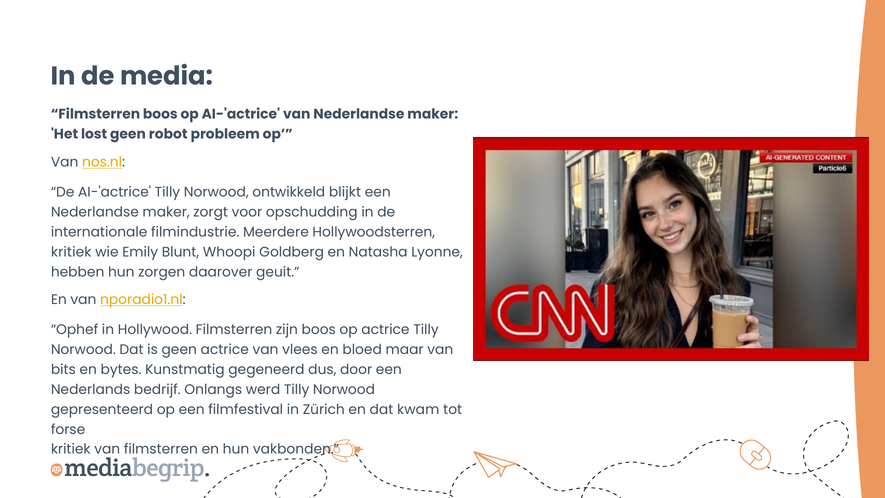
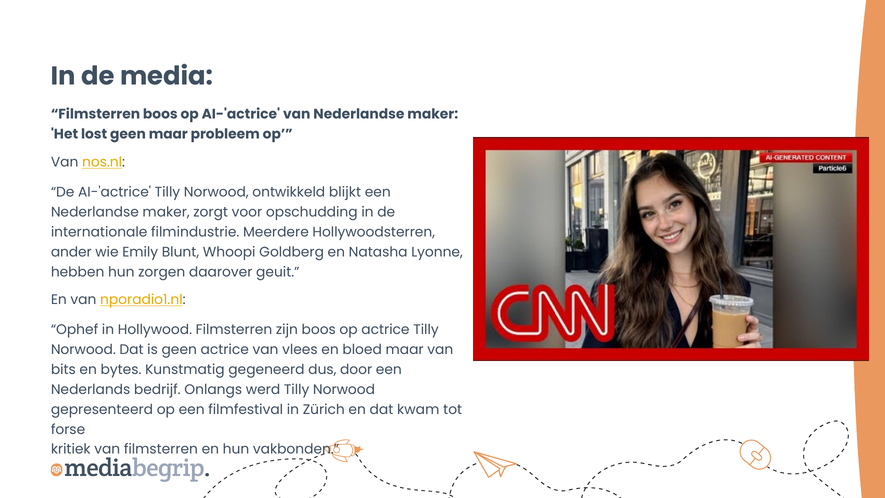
geen robot: robot -> maar (168, 134)
kritiek: kritiek -> ander (71, 252)
